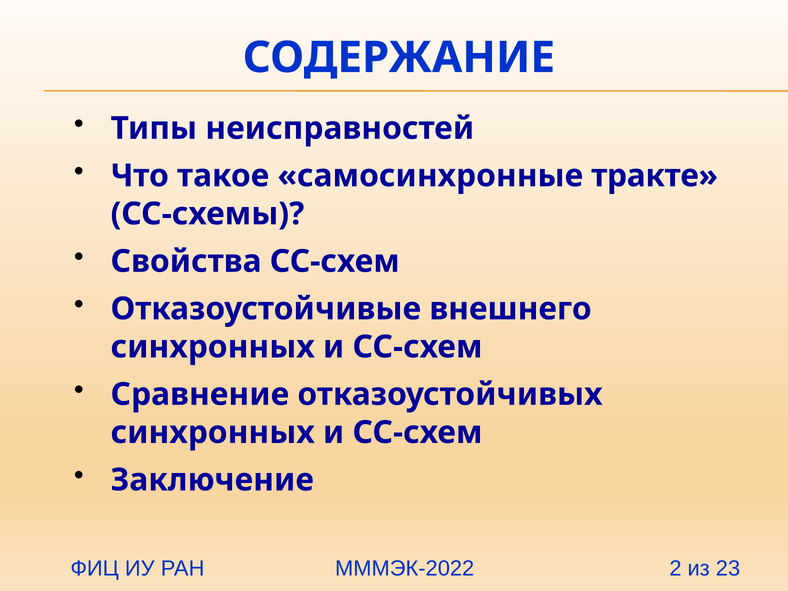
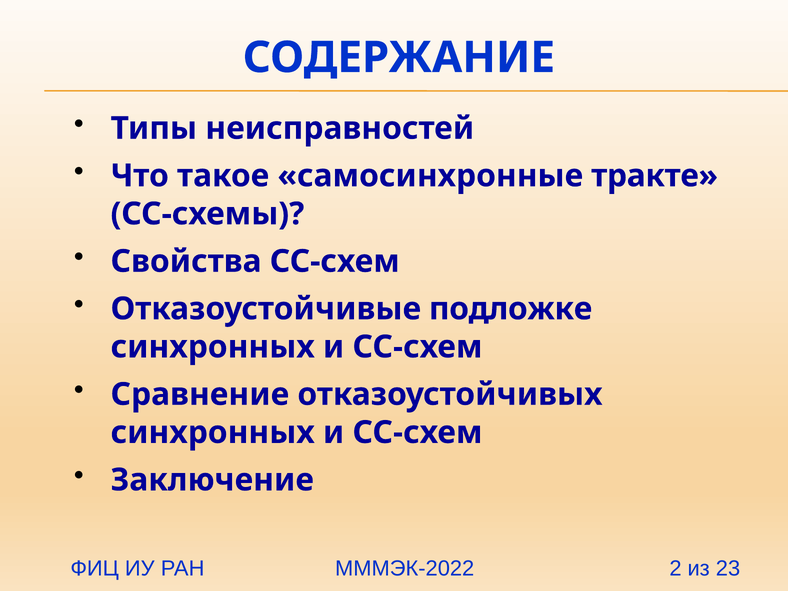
внешнего: внешнего -> подложке (511, 309)
